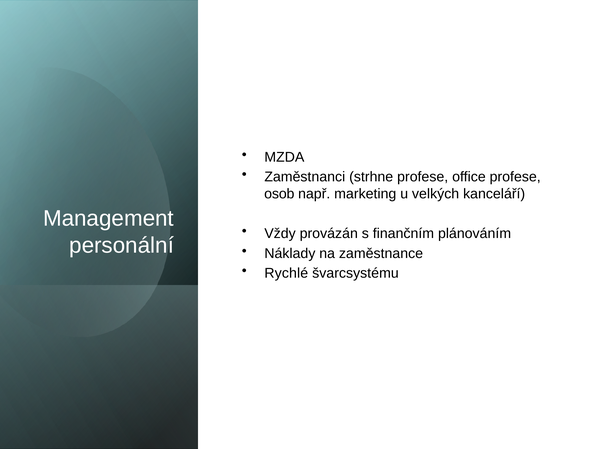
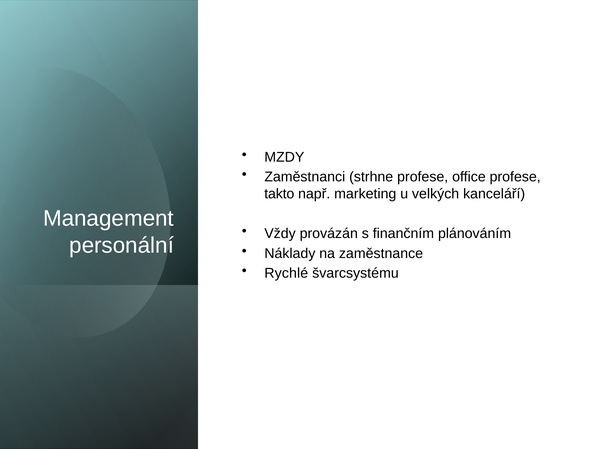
MZDA: MZDA -> MZDY (284, 157)
osob: osob -> takto (279, 194)
